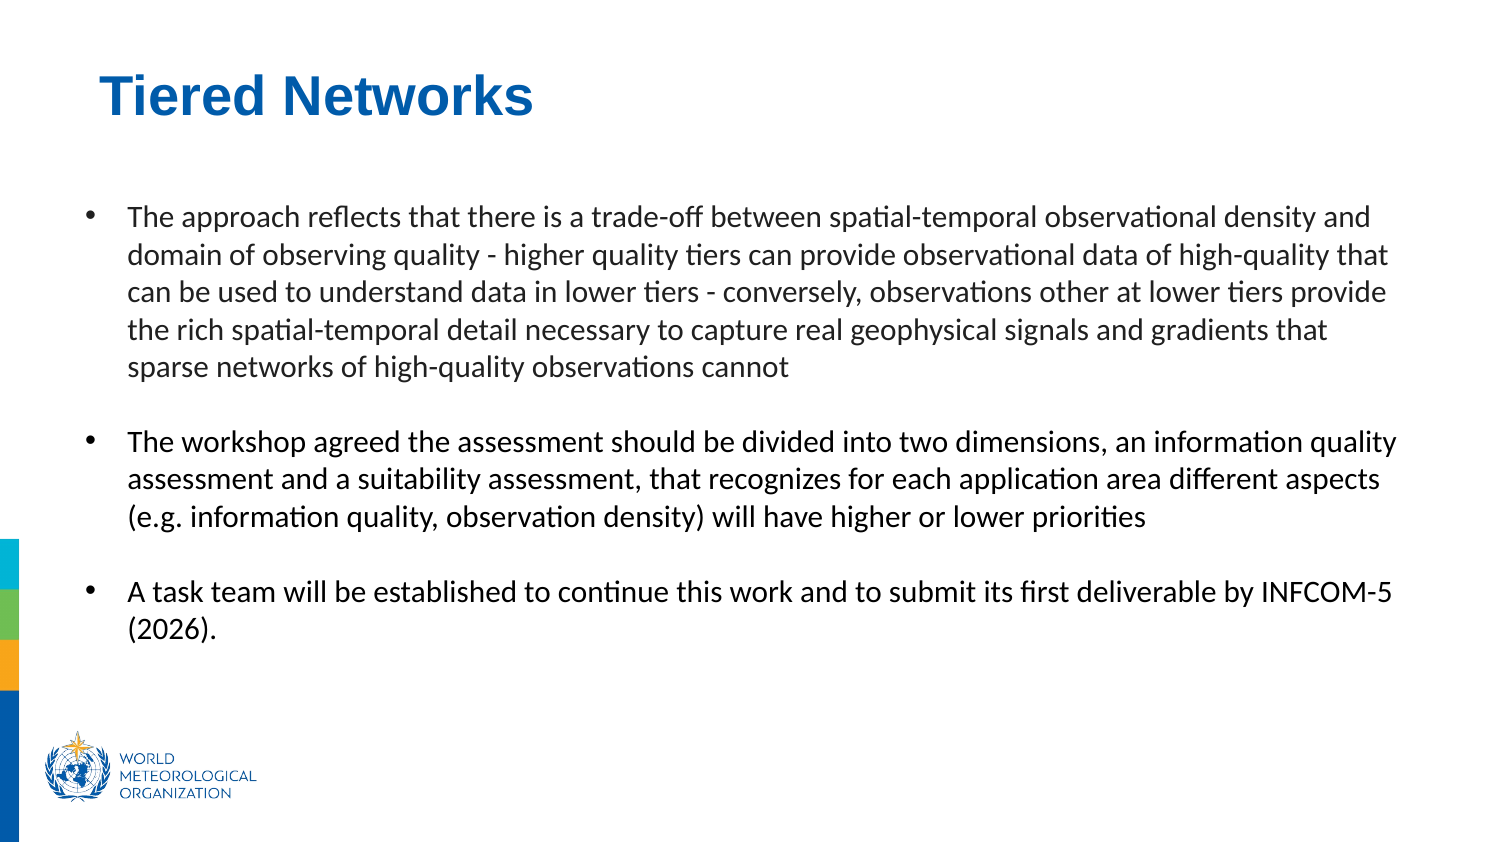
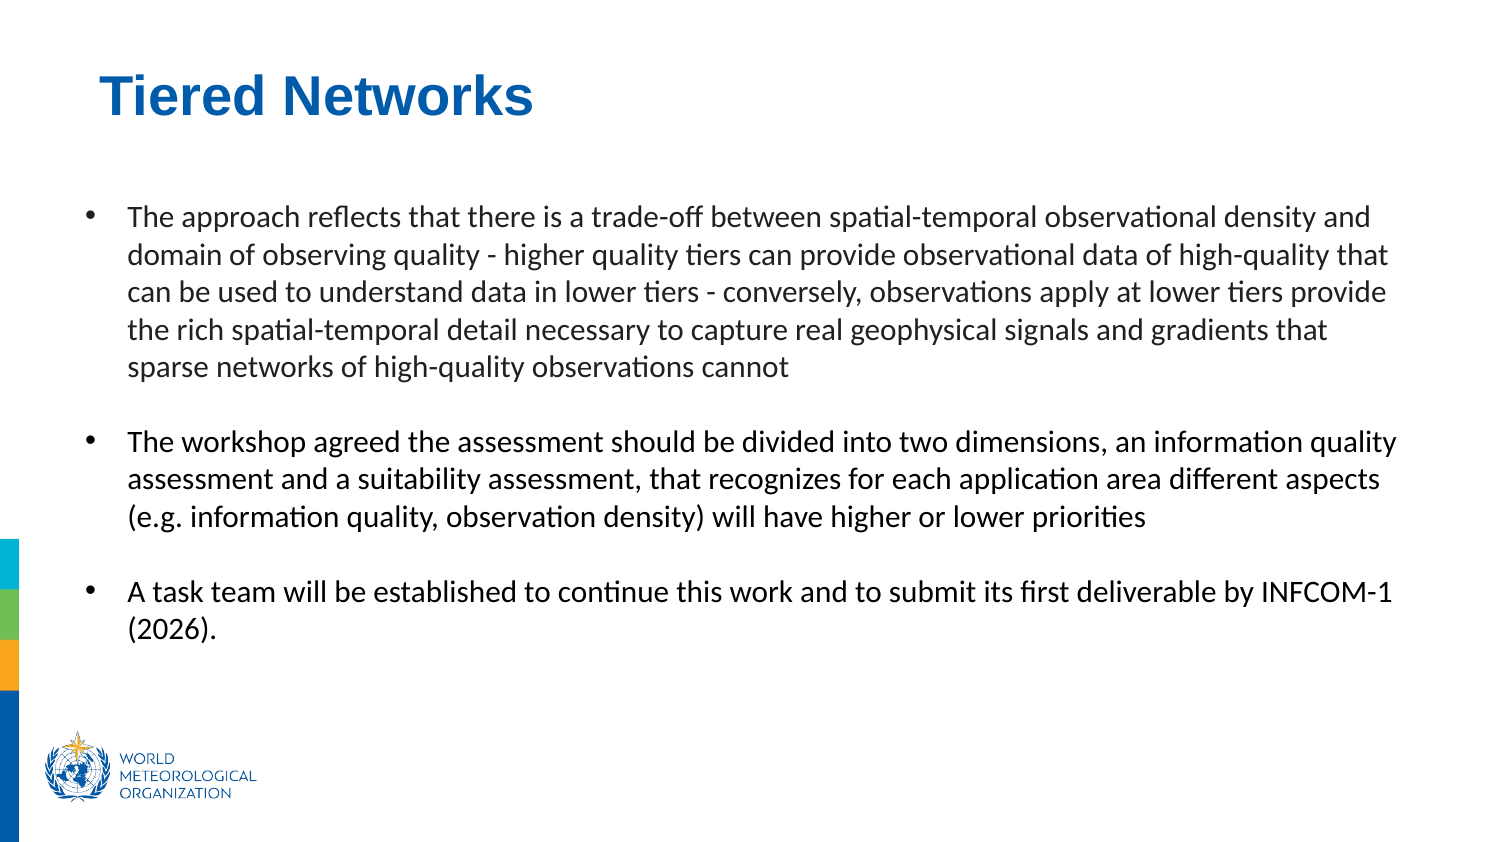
other: other -> apply (1074, 292)
INFCOM-5: INFCOM-5 -> INFCOM-1 (1327, 592)
